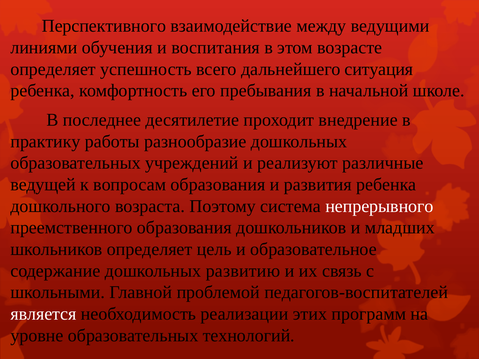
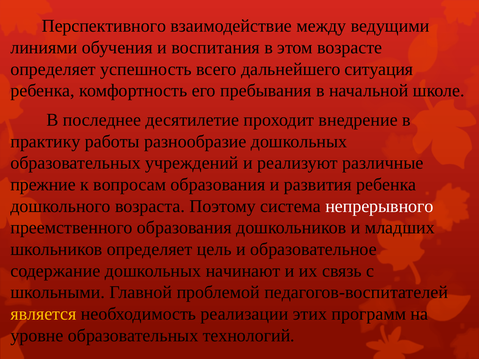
ведущей: ведущей -> прежние (43, 185)
развитию: развитию -> начинают (243, 271)
является colour: white -> yellow (43, 314)
